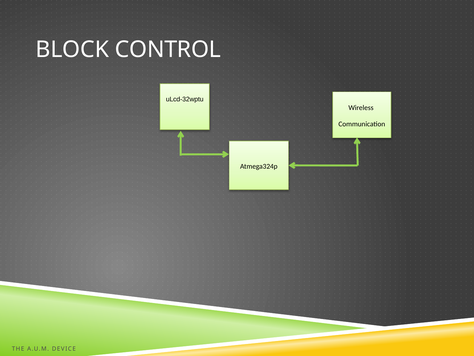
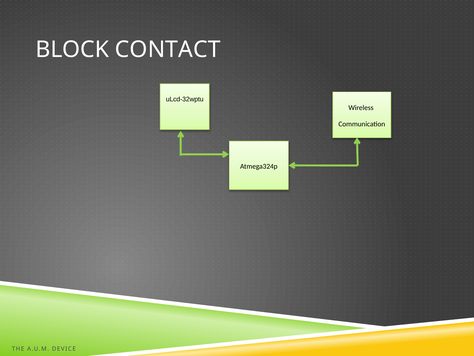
CONTROL: CONTROL -> CONTACT (168, 49)
